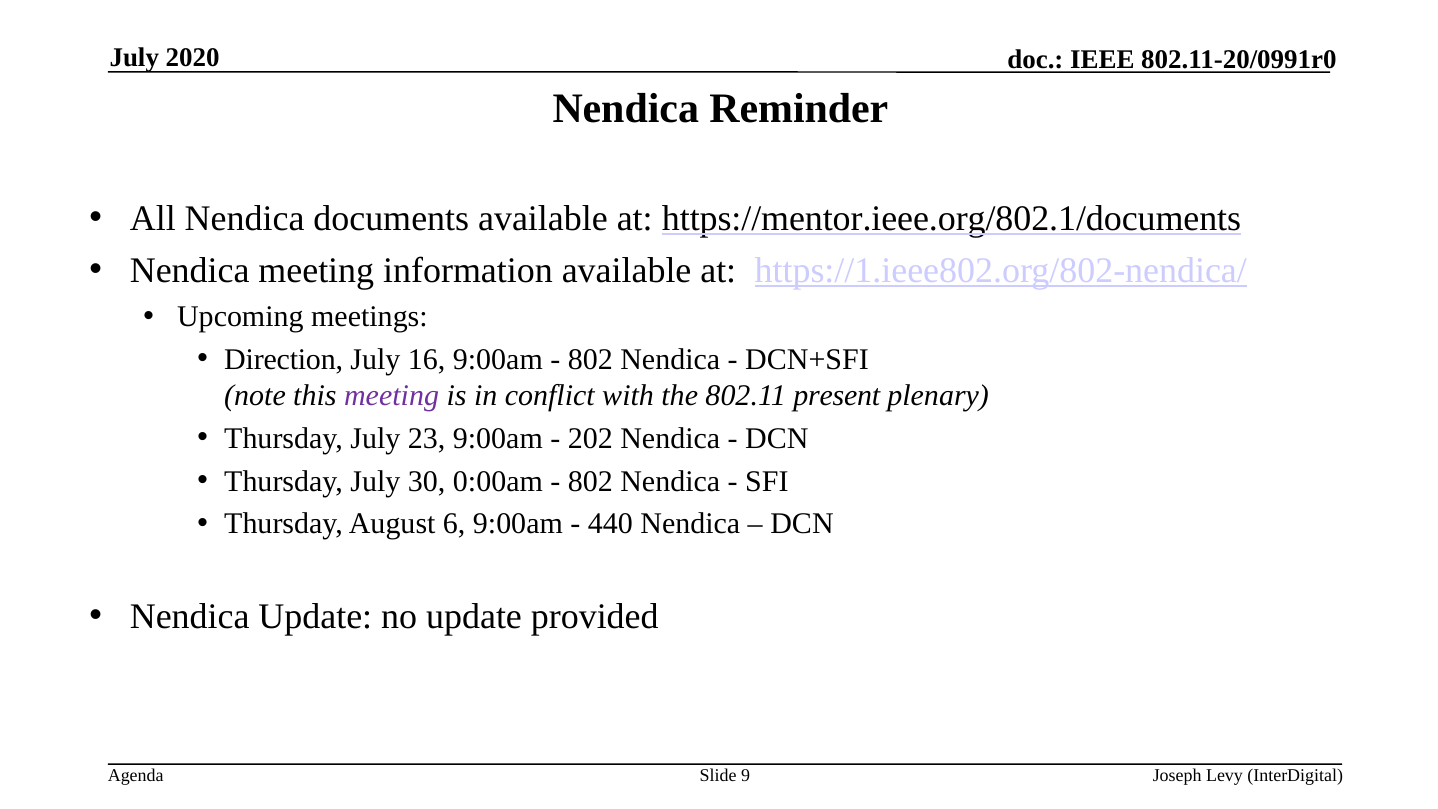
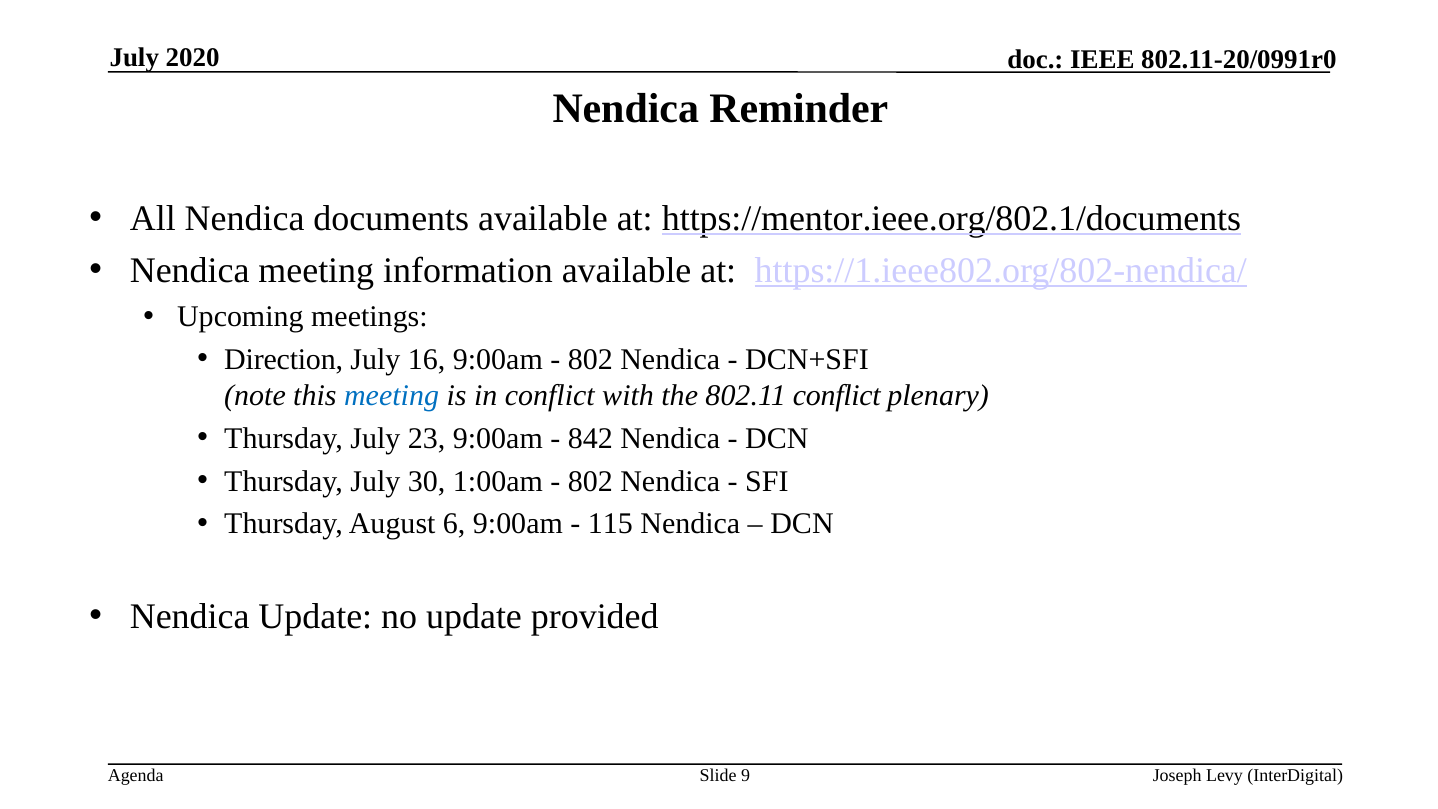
meeting colour: purple -> blue (392, 396)
802.11 present: present -> conflict (837, 396)
202: 202 -> 842 (590, 438)
0:00am: 0:00am -> 1:00am (498, 481)
440: 440 -> 115 (610, 524)
